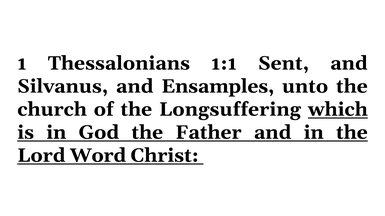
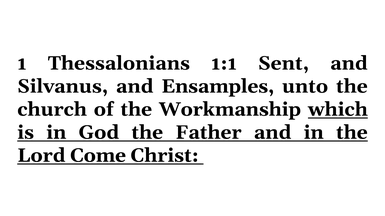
Longsuffering: Longsuffering -> Workmanship (230, 110)
Word: Word -> Come (98, 156)
